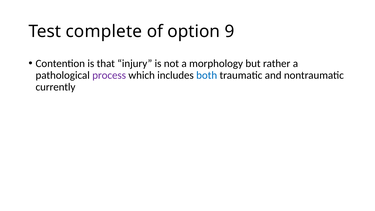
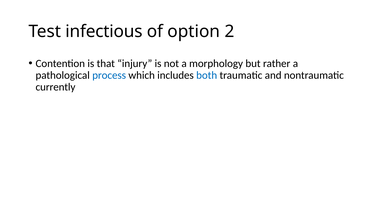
complete: complete -> infectious (104, 32)
9: 9 -> 2 (230, 32)
process colour: purple -> blue (109, 75)
